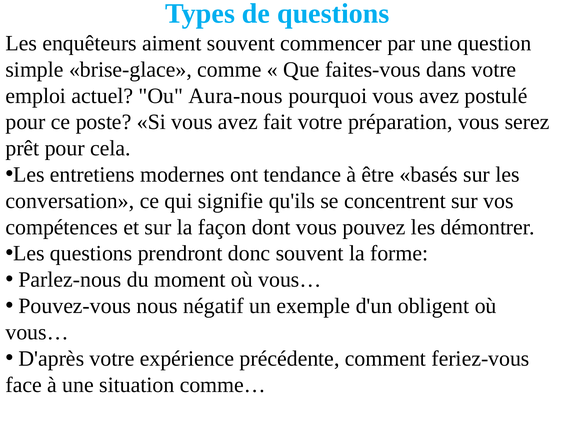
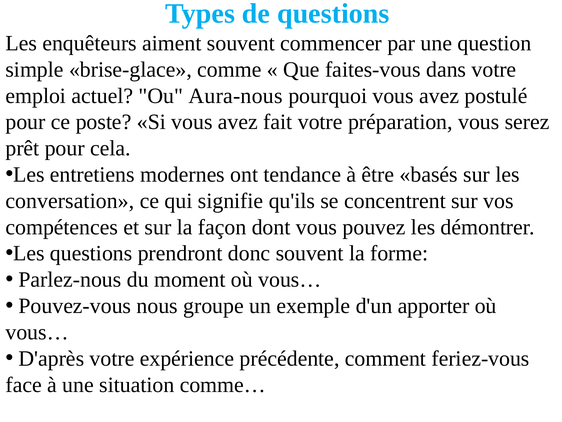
négatif: négatif -> groupe (213, 306)
obligent: obligent -> apporter (434, 306)
